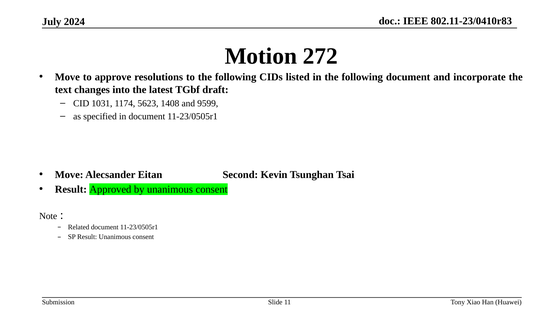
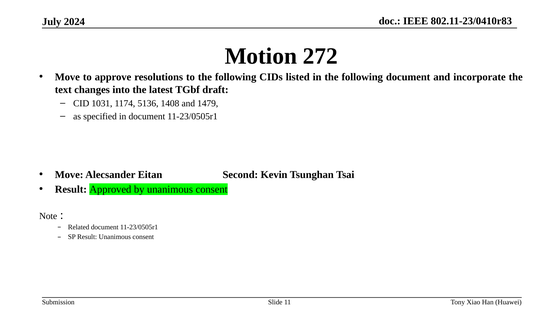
5623: 5623 -> 5136 (148, 103)
9599: 9599 -> 1479 (208, 103)
